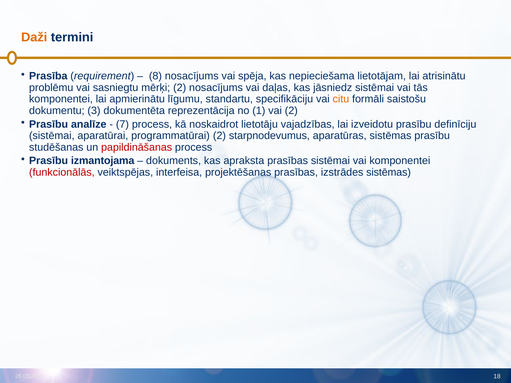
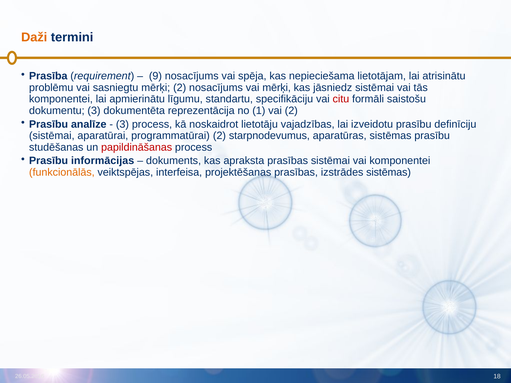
8: 8 -> 9 (155, 76)
vai daļas: daļas -> mērķi (277, 88)
citu colour: orange -> red (341, 99)
7: 7 -> 3 (122, 124)
izmantojama: izmantojama -> informācijas (103, 161)
funkcionālās colour: red -> orange (62, 172)
